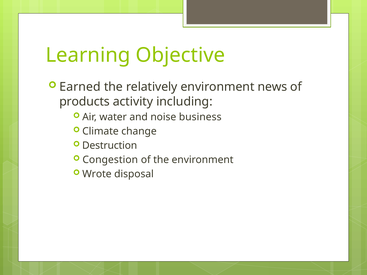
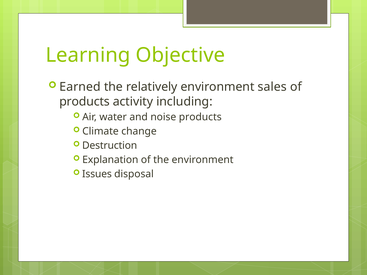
news: news -> sales (272, 87)
noise business: business -> products (200, 117)
Congestion: Congestion -> Explanation (110, 160)
Wrote: Wrote -> Issues (97, 174)
